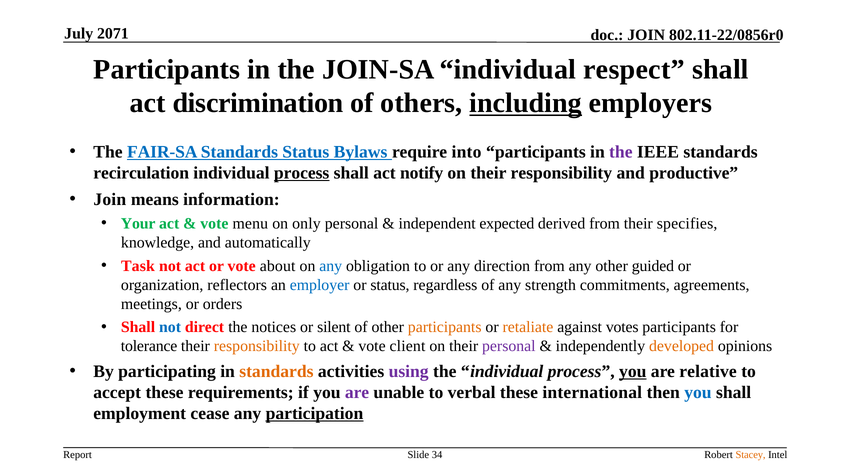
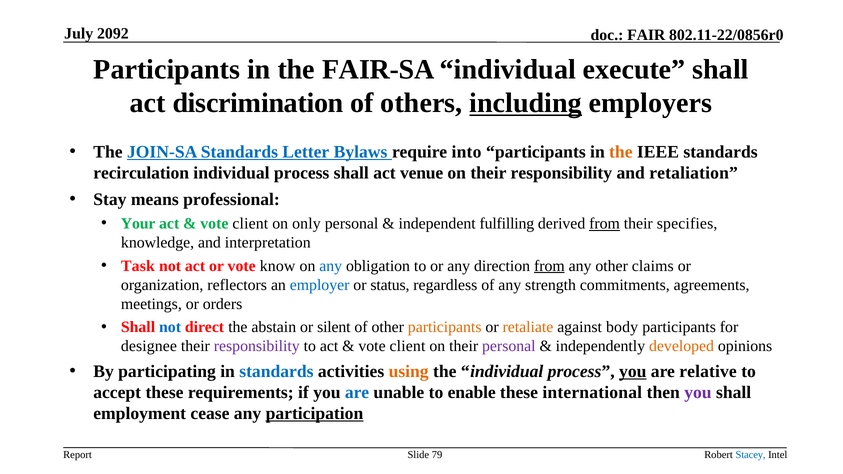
2071: 2071 -> 2092 (113, 34)
JOIN: JOIN -> FAIR (646, 35)
JOIN-SA: JOIN-SA -> FAIR-SA (378, 69)
respect: respect -> execute (634, 69)
FAIR-SA: FAIR-SA -> JOIN-SA (162, 152)
Standards Status: Status -> Letter (306, 152)
the colour: purple -> orange (621, 152)
process underline: present -> none (302, 173)
notify: notify -> venue (422, 173)
productive: productive -> retaliation (694, 173)
Join: Join -> Stay (110, 199)
information: information -> professional (231, 199)
menu: menu -> client (250, 224)
expected: expected -> fulfilling (507, 224)
from underline: none -> present (605, 224)
automatically: automatically -> interpretation (268, 243)
about: about -> know (278, 266)
from underline: none -> present (549, 266)
guided: guided -> claims (653, 266)
notices: notices -> abstain (274, 327)
votes: votes -> body (622, 327)
tolerance: tolerance -> designee (149, 346)
responsibility colour: orange -> purple (257, 346)
standards colour: orange -> blue (276, 372)
using colour: purple -> orange (409, 372)
are colour: purple -> blue (357, 393)
verbal: verbal -> enable (472, 393)
you colour: blue -> purple (698, 393)
34: 34 -> 79 (437, 455)
Stacey colour: orange -> blue (751, 455)
